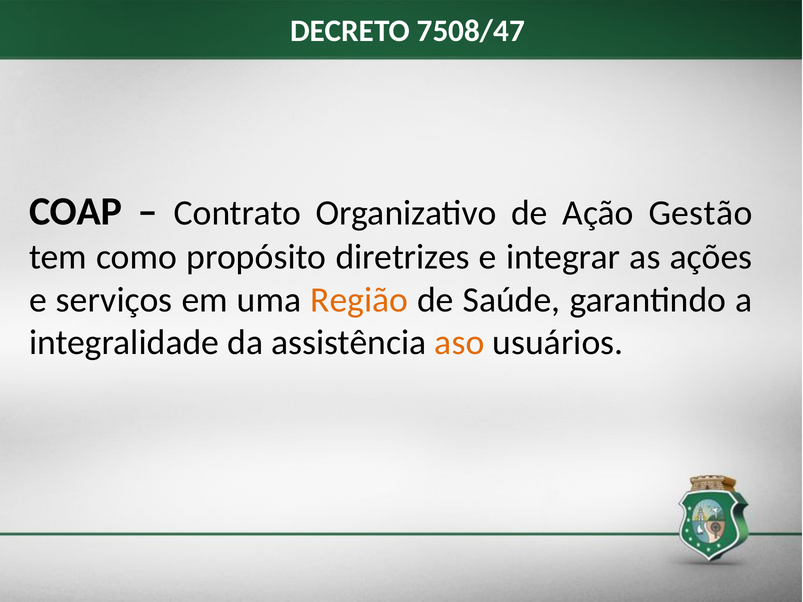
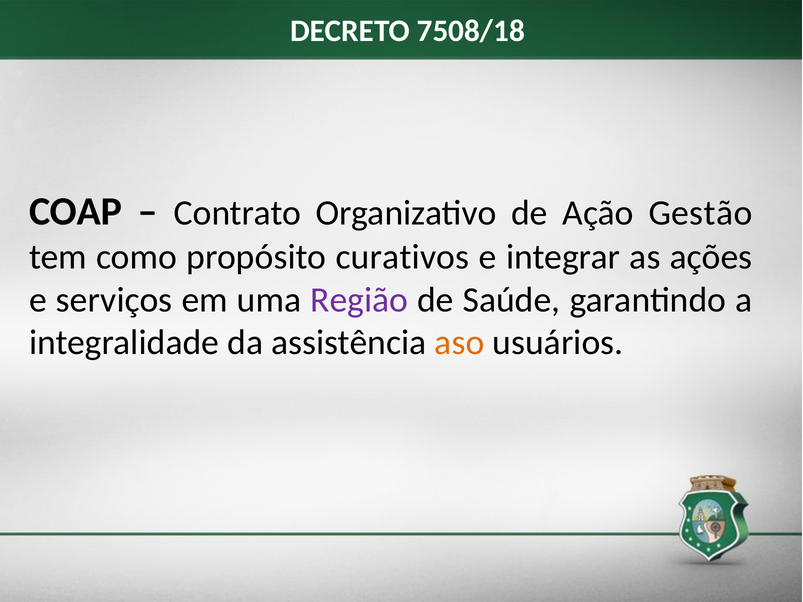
7508/47: 7508/47 -> 7508/18 (471, 31)
diretrizes: diretrizes -> curativos (402, 257)
Região colour: orange -> purple (359, 300)
